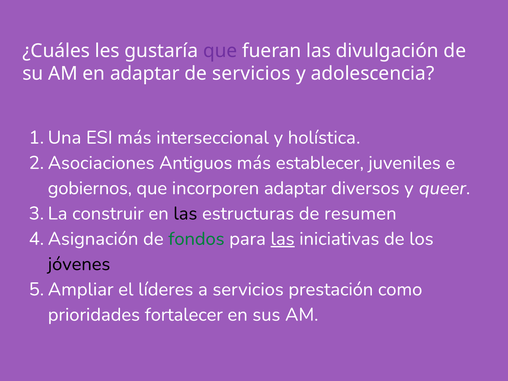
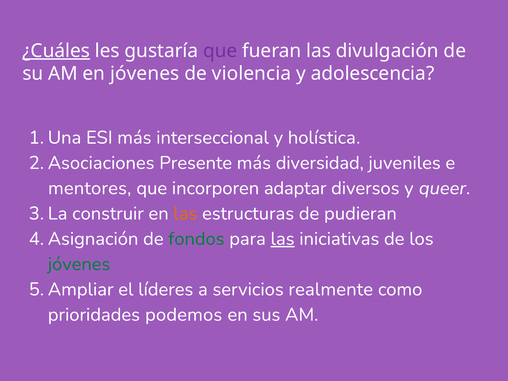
¿Cuáles underline: none -> present (56, 51)
en adaptar: adaptar -> jóvenes (145, 74)
de servicios: servicios -> violencia (252, 74)
Antiguos: Antiguos -> Presente (196, 163)
establecer: establecer -> diversidad (320, 163)
gobiernos: gobiernos -> mentores (90, 188)
las colour: black -> orange (185, 213)
resumen: resumen -> pudieran (360, 213)
jóvenes colour: black -> green (79, 264)
prestación: prestación -> realmente (331, 289)
fortalecer: fortalecer -> podemos (184, 315)
